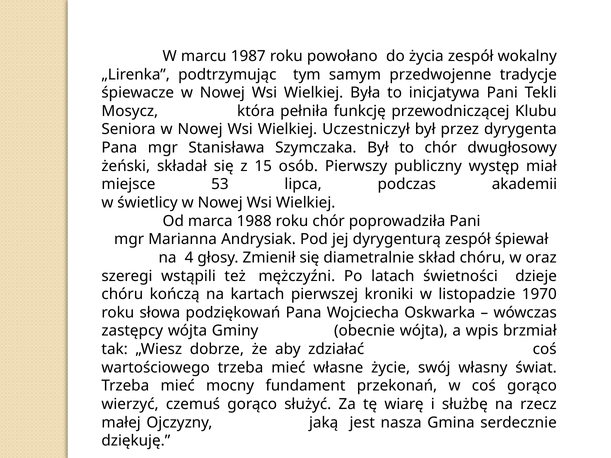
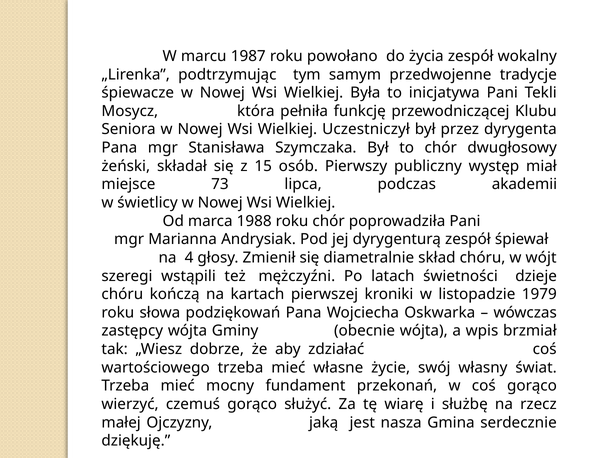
53: 53 -> 73 (220, 184)
oraz: oraz -> wójt (541, 258)
1970: 1970 -> 1979 (539, 294)
